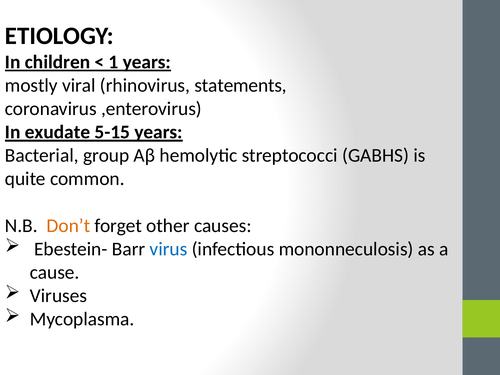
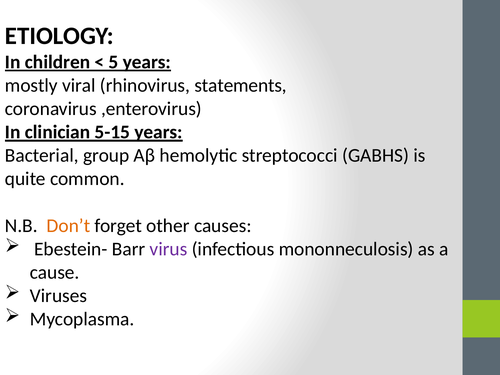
1: 1 -> 5 (114, 62)
exudate: exudate -> clinician (58, 132)
virus colour: blue -> purple (168, 249)
